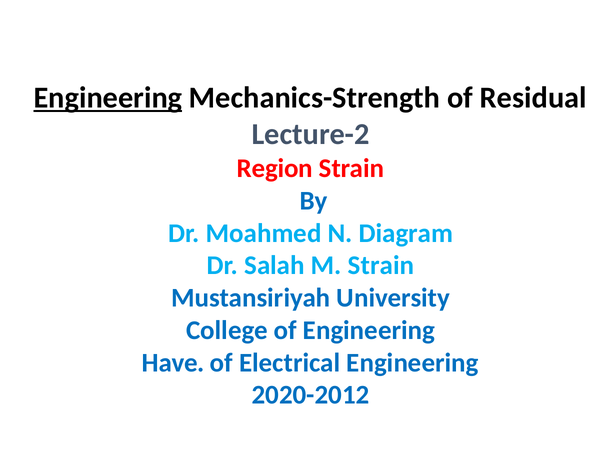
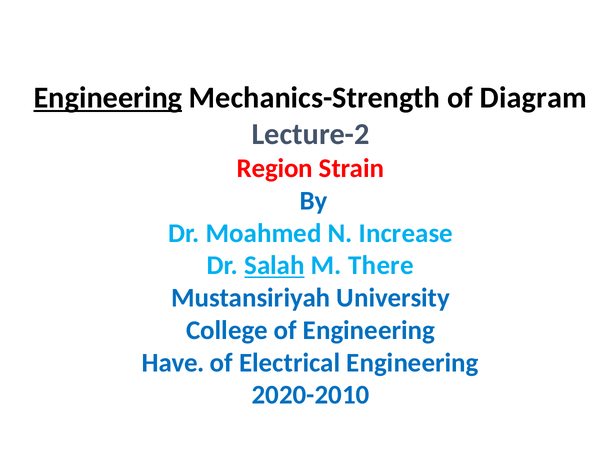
Residual: Residual -> Diagram (533, 98)
Diagram: Diagram -> Increase (406, 233)
Salah underline: none -> present (274, 266)
M Strain: Strain -> There (381, 266)
2020-2012: 2020-2012 -> 2020-2010 (311, 395)
